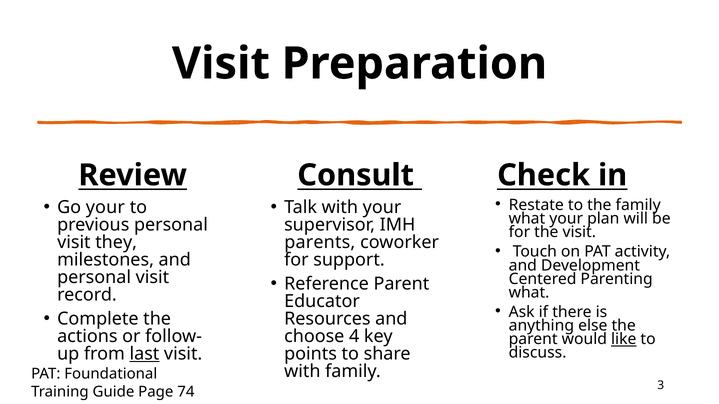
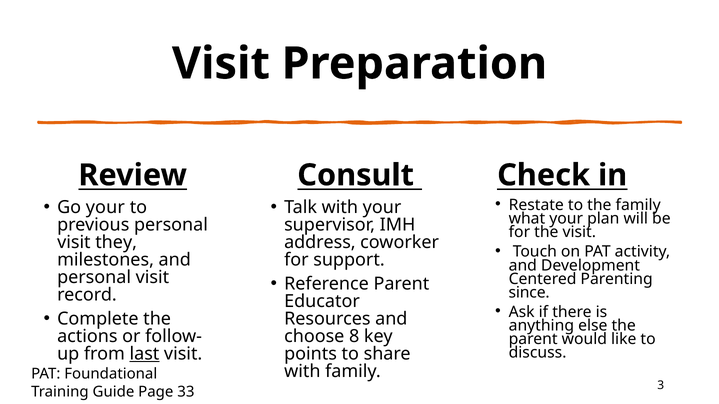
parents: parents -> address (320, 243)
what: what -> since (529, 293)
4: 4 -> 8 (354, 337)
like underline: present -> none (624, 340)
74: 74 -> 33 (186, 392)
